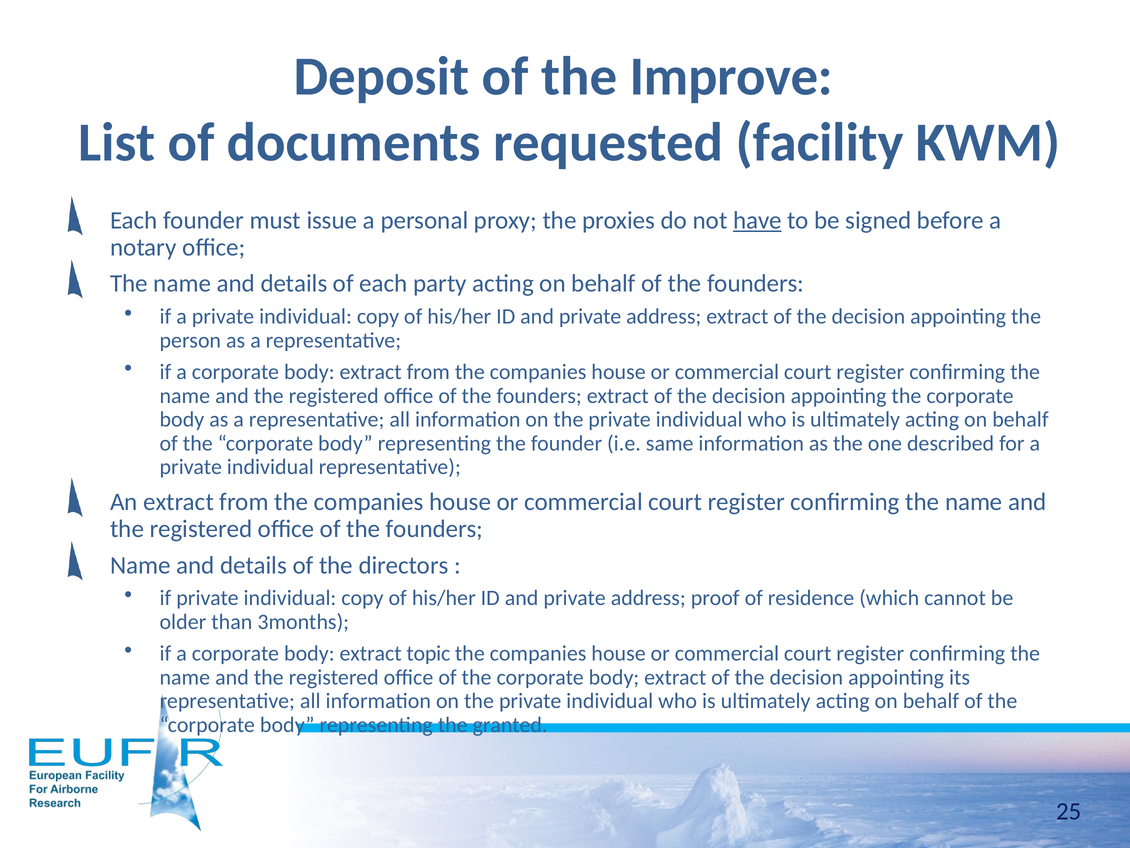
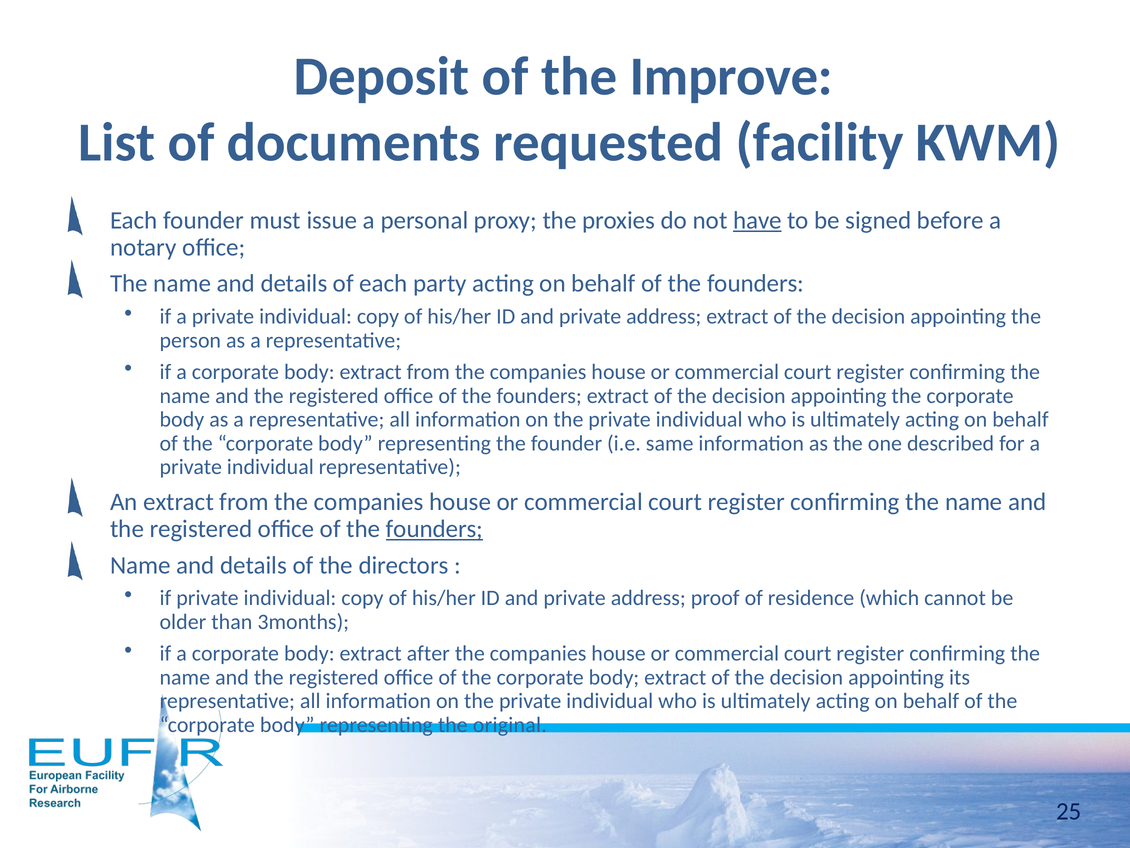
founders underline: none -> present (434, 529)
topic: topic -> after (428, 653)
granted: granted -> original (510, 725)
